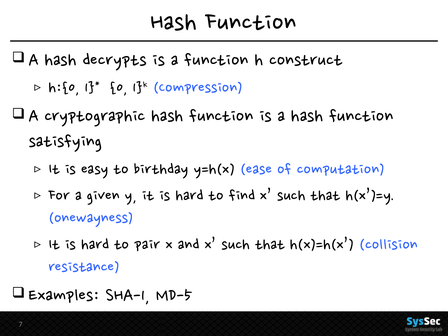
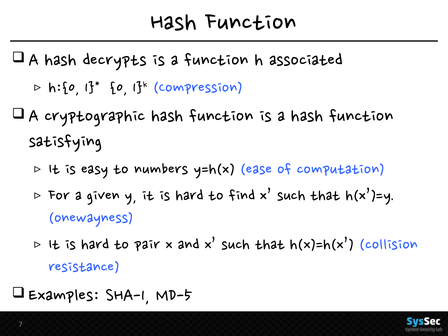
construct: construct -> associated (306, 60)
birthday: birthday -> numbers (161, 170)
